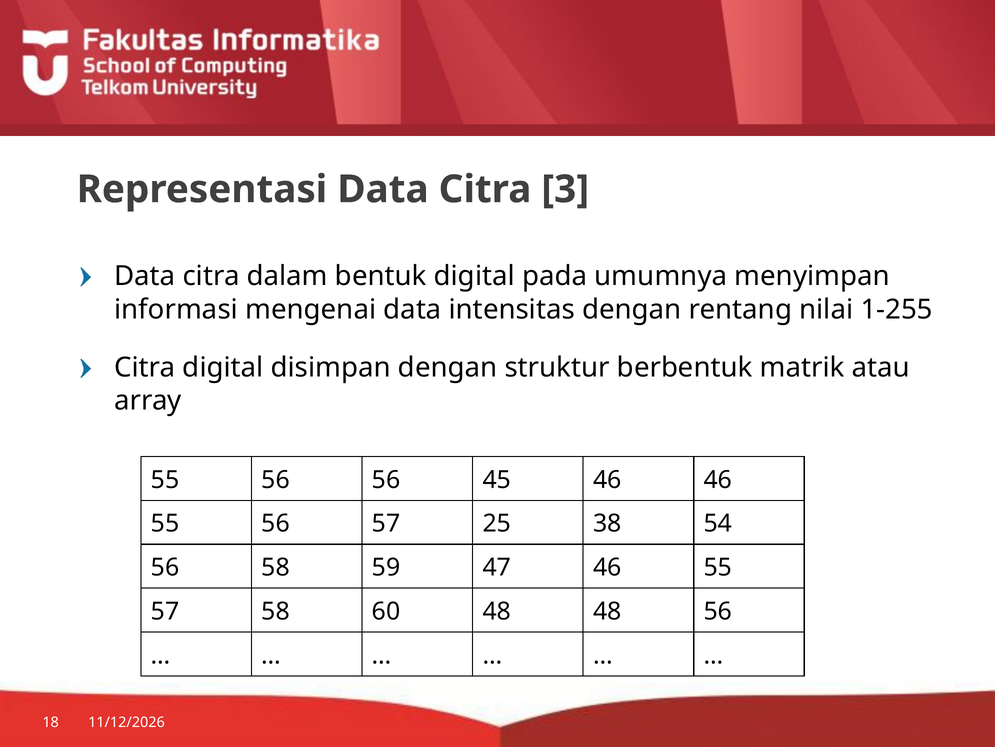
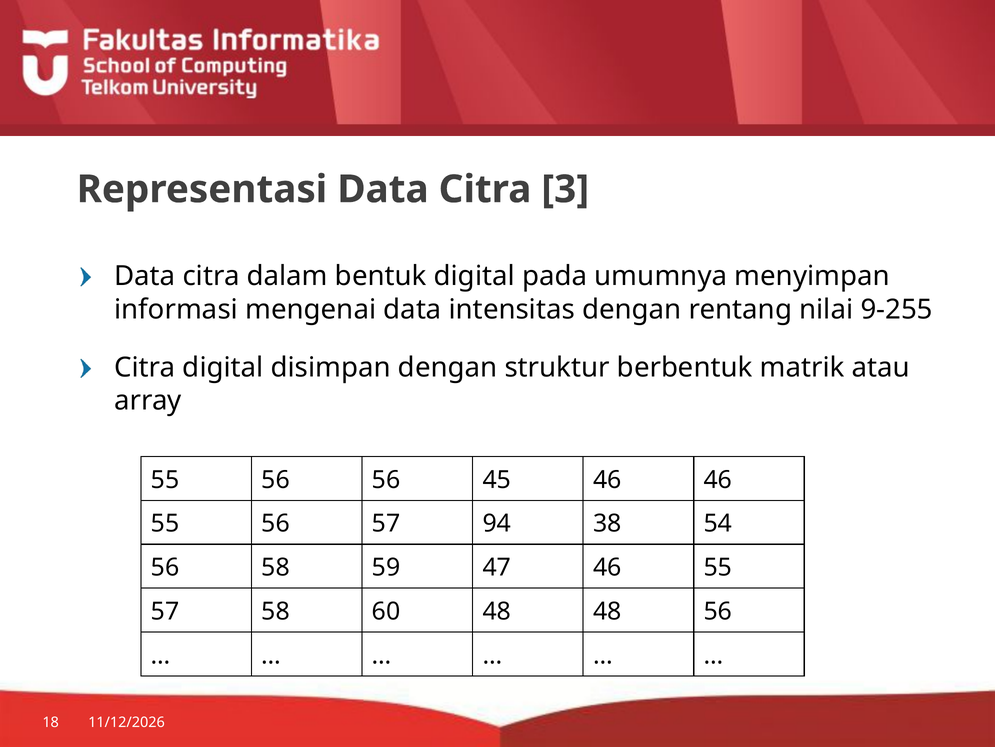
1-255: 1-255 -> 9-255 (897, 309)
25: 25 -> 94 (497, 523)
